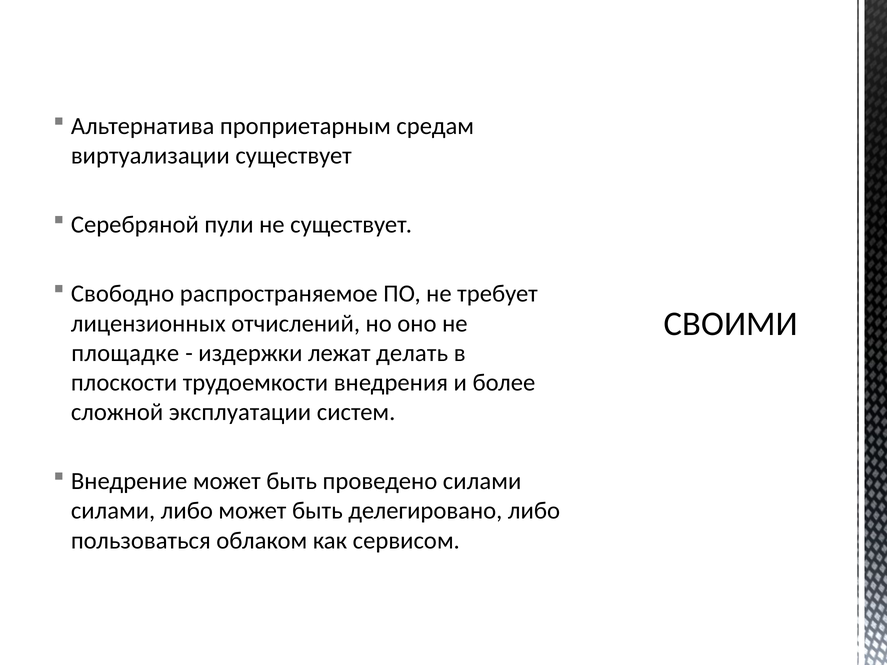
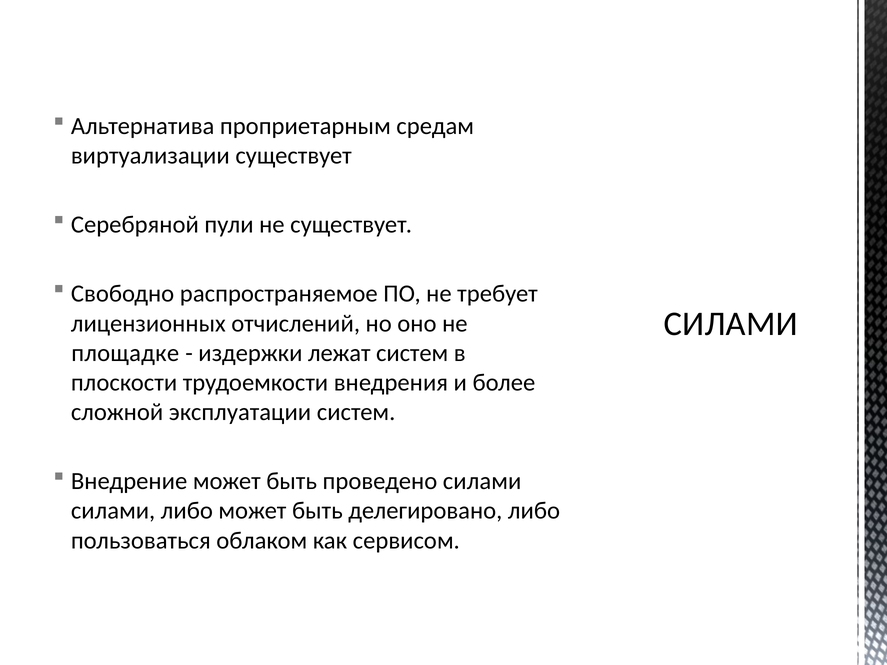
СВОИМИ: СВОИМИ -> СИЛАМИ (731, 324)
лежат делать: делать -> систем (412, 353)
